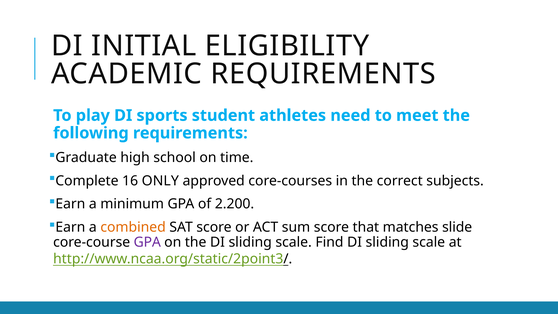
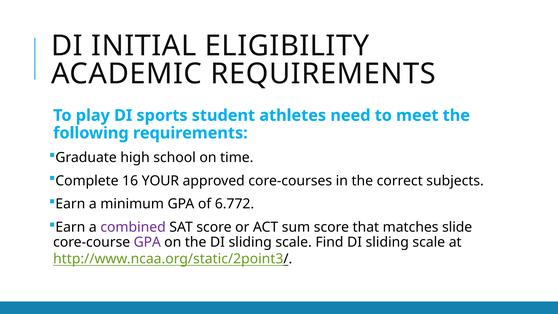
ONLY: ONLY -> YOUR (160, 181)
2.200: 2.200 -> 6.772 (235, 204)
combined colour: orange -> purple (133, 227)
